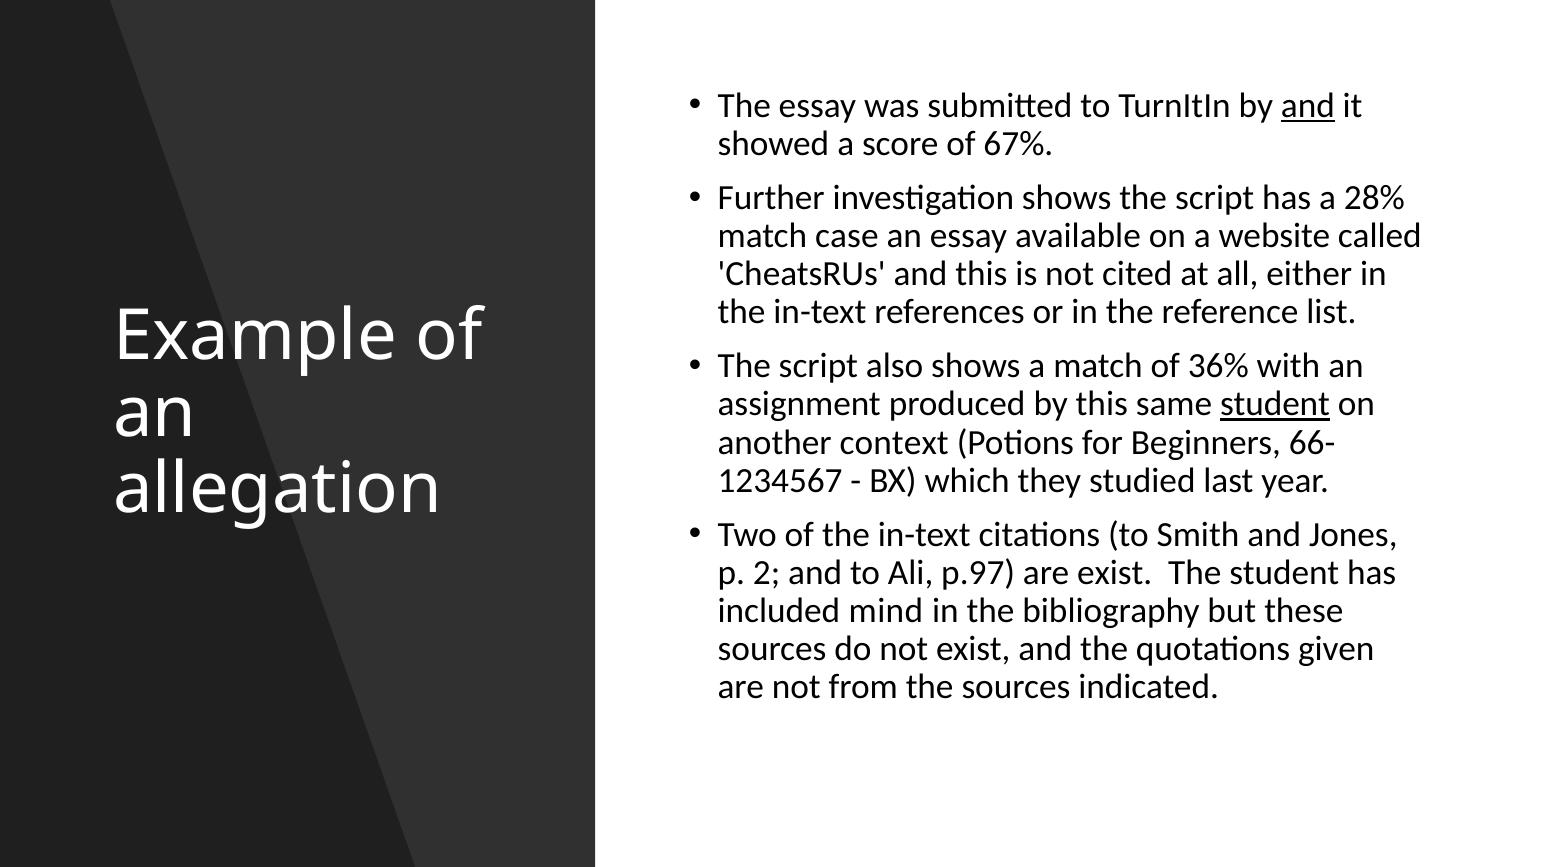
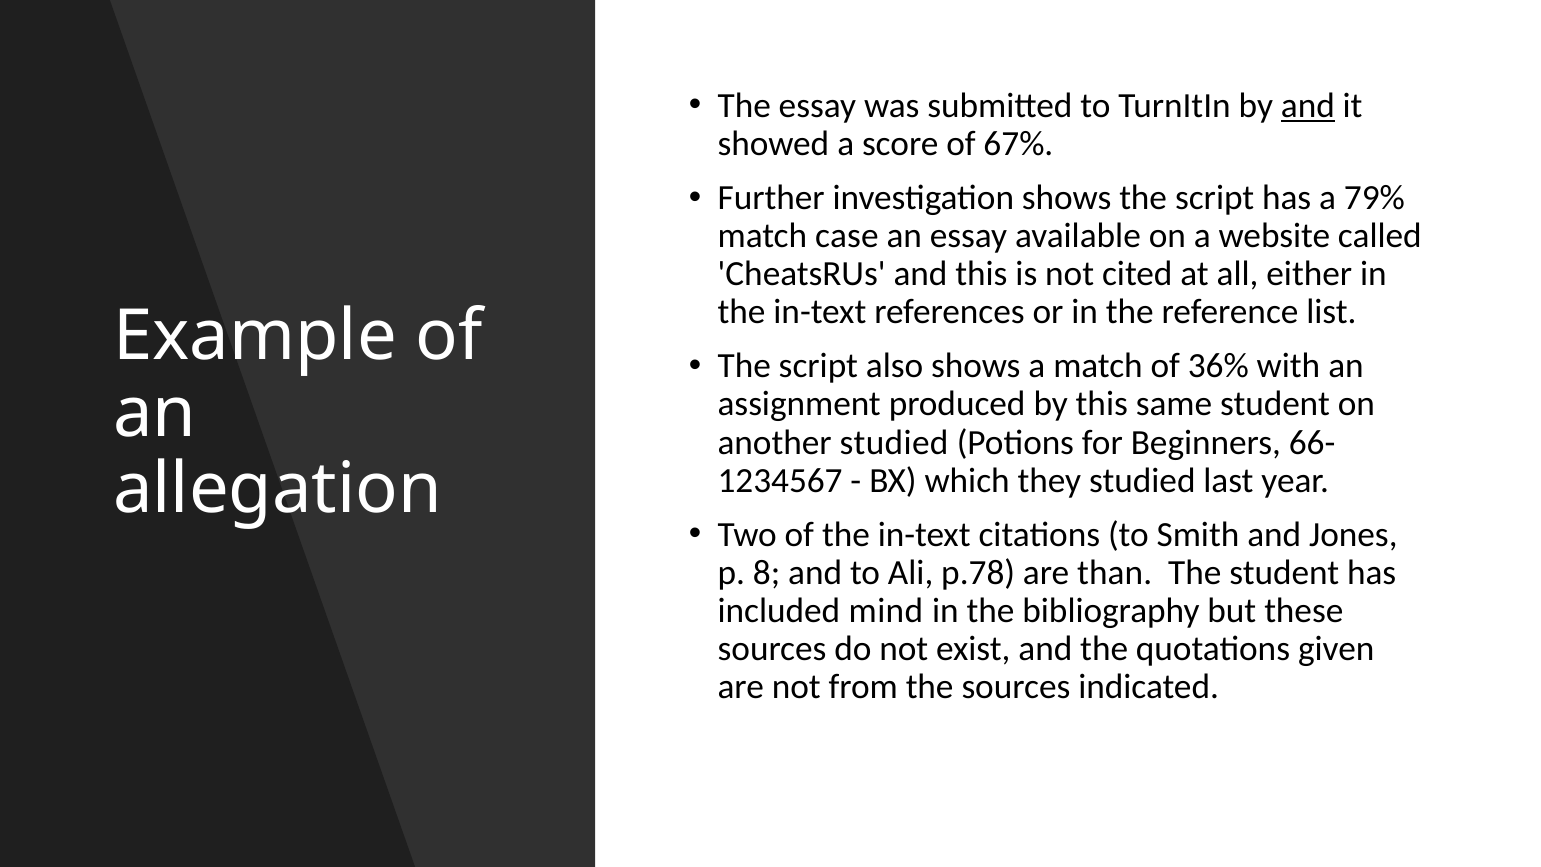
28%: 28% -> 79% (1374, 198)
student underline: present -> none (1275, 404)
another context: context -> studied (894, 442)
2: 2 -> 8 (767, 573)
p.97: p.97 -> p.78 (978, 573)
are exist: exist -> than (1115, 573)
